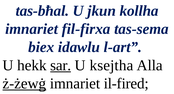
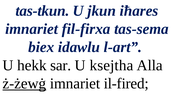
tas-bħal: tas-bħal -> tas-tkun (42, 11)
kollha: kollha -> iħares (139, 11)
sar underline: present -> none (61, 65)
